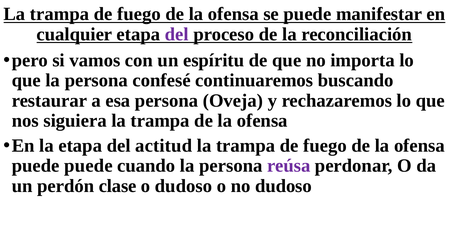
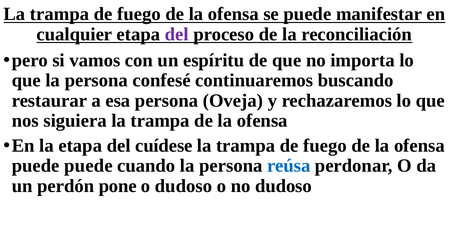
actitud: actitud -> cuídese (164, 146)
reúsa colour: purple -> blue (289, 166)
clase: clase -> pone (118, 186)
